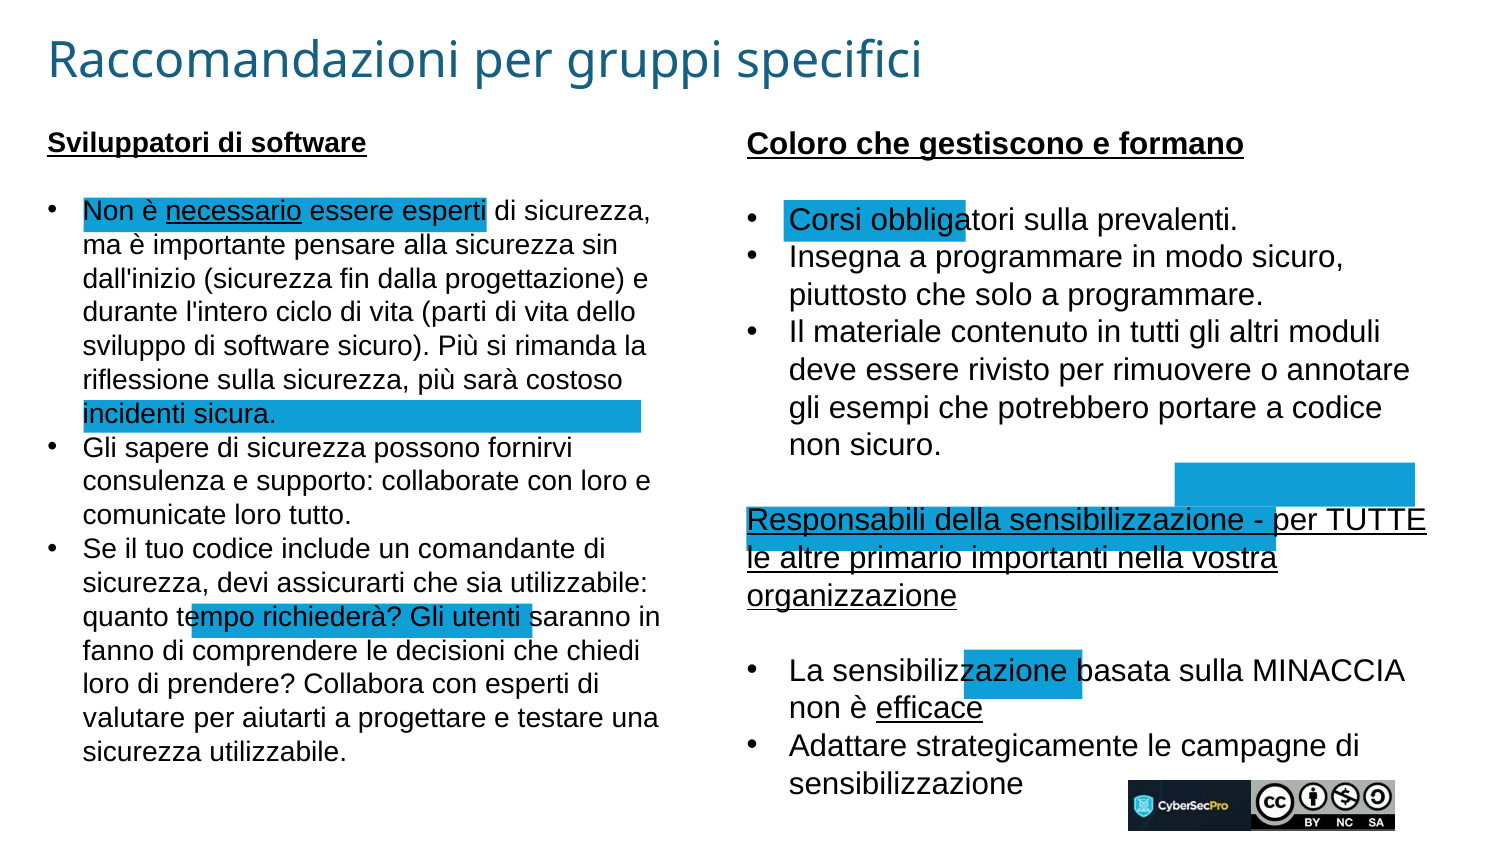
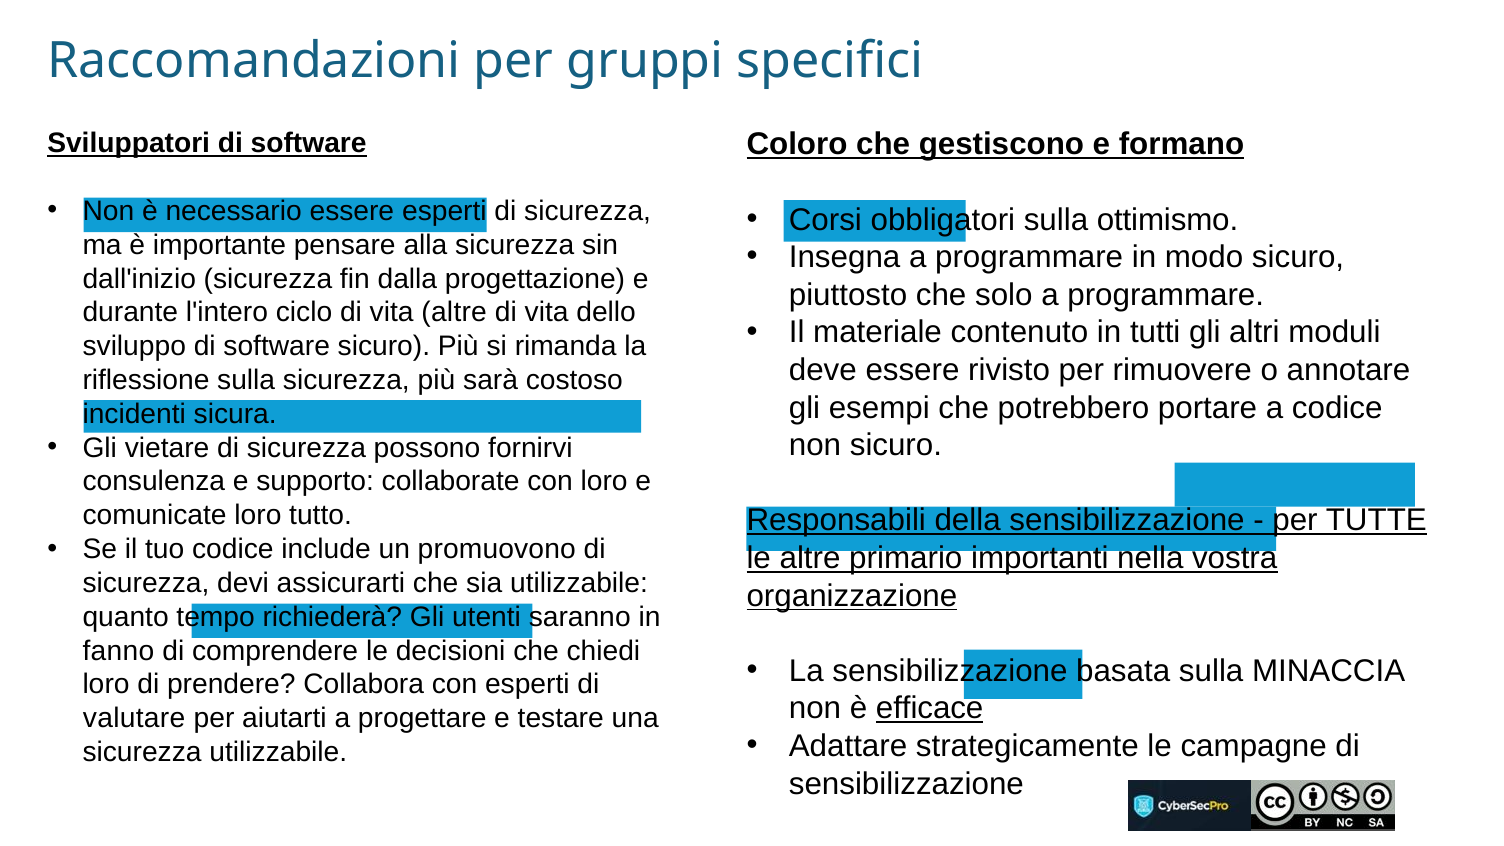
necessario underline: present -> none (234, 211)
prevalenti: prevalenti -> ottimismo (1168, 220)
vita parti: parti -> altre (454, 313)
sapere: sapere -> vietare (167, 448)
comandante: comandante -> promuovono (497, 549)
